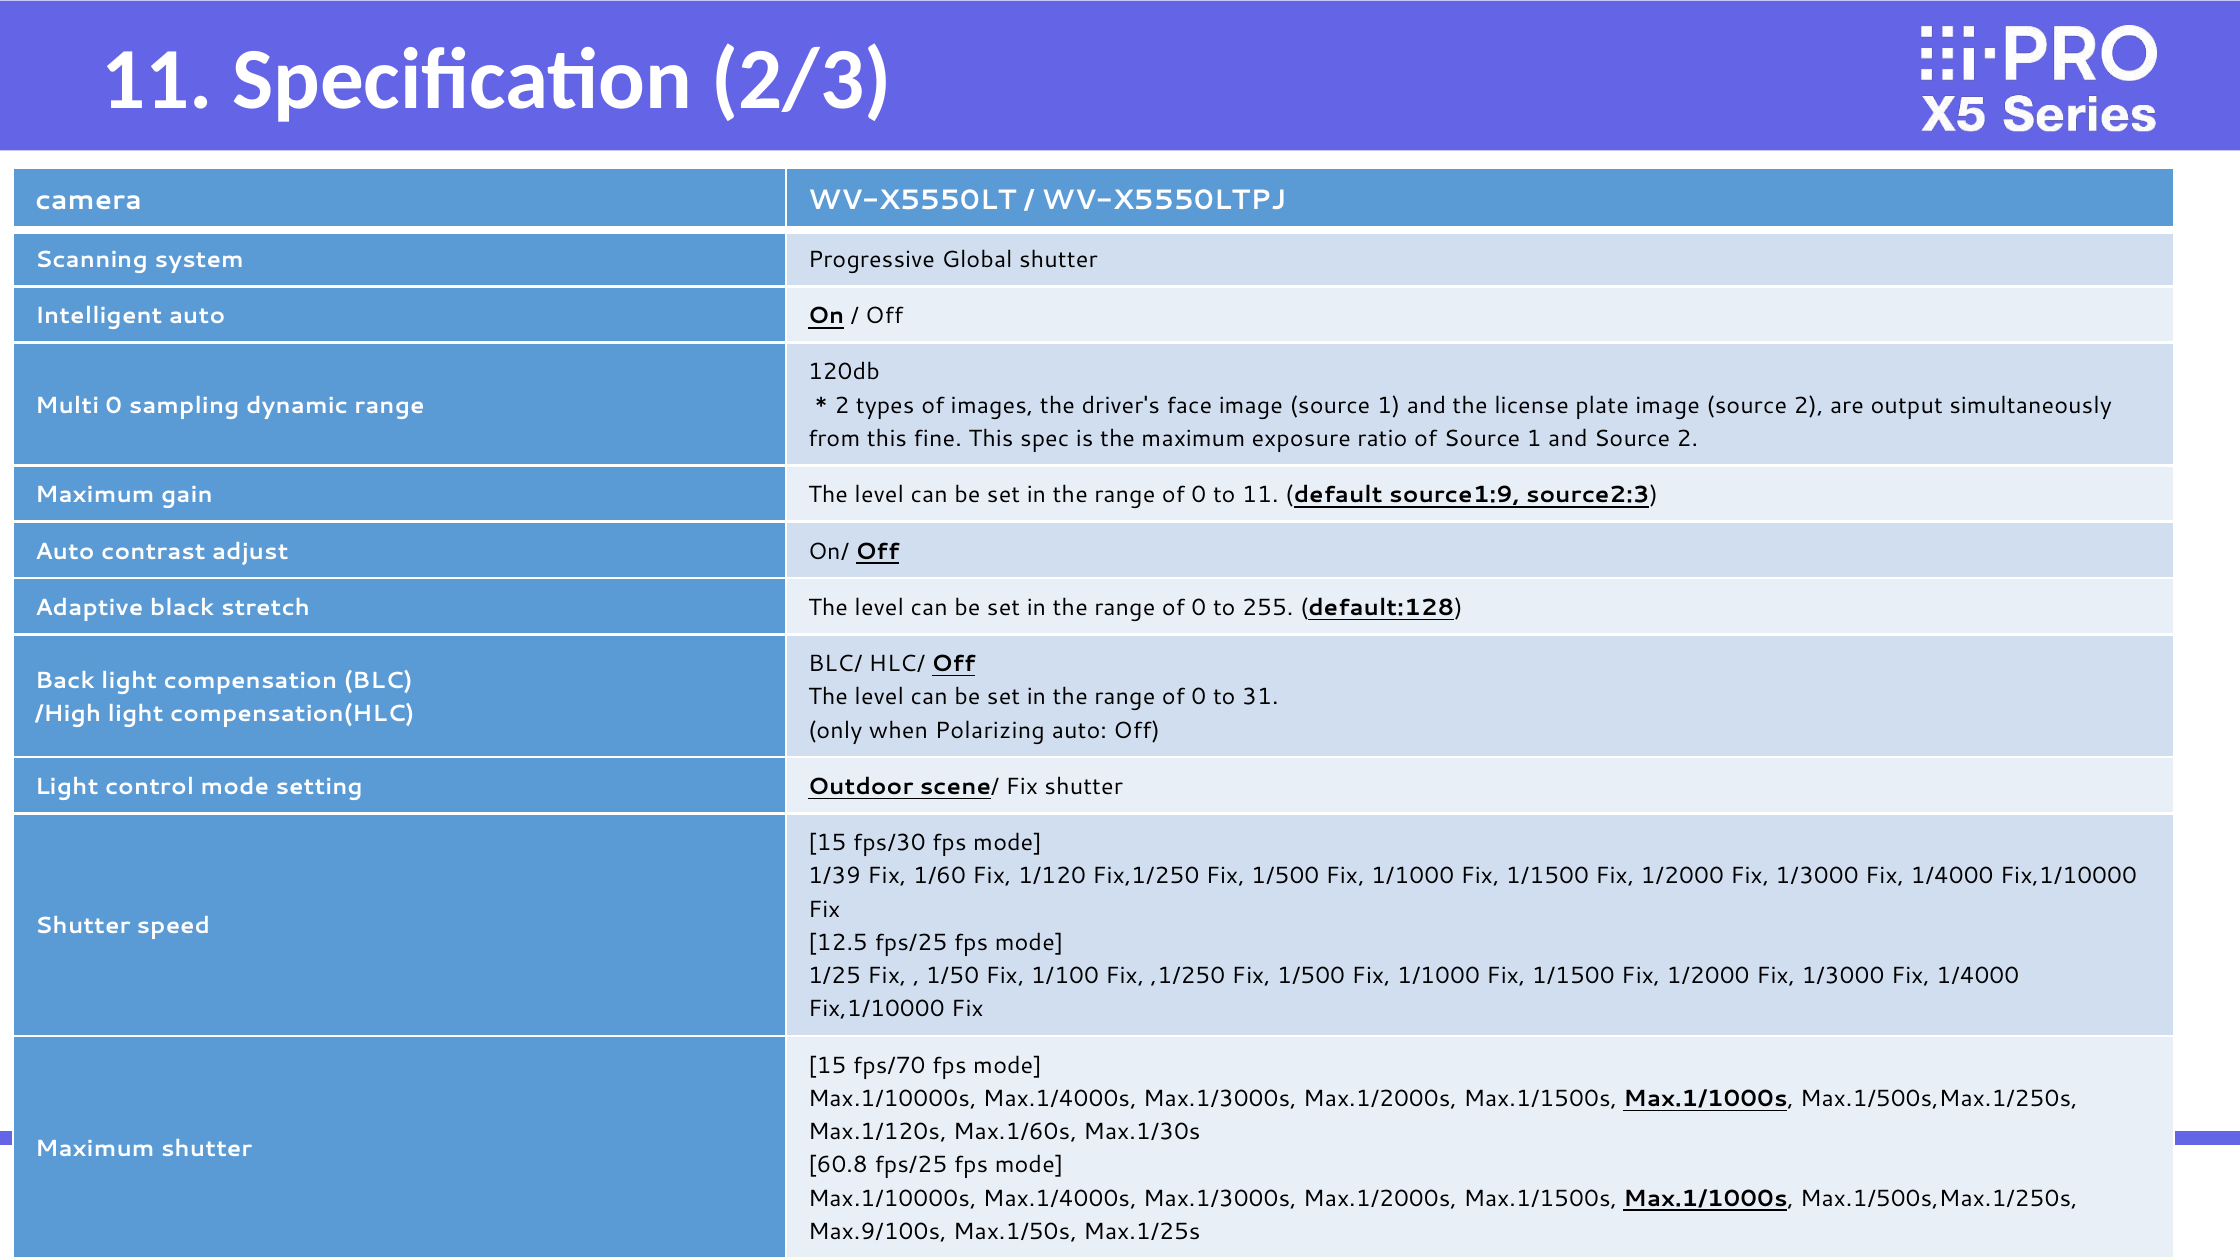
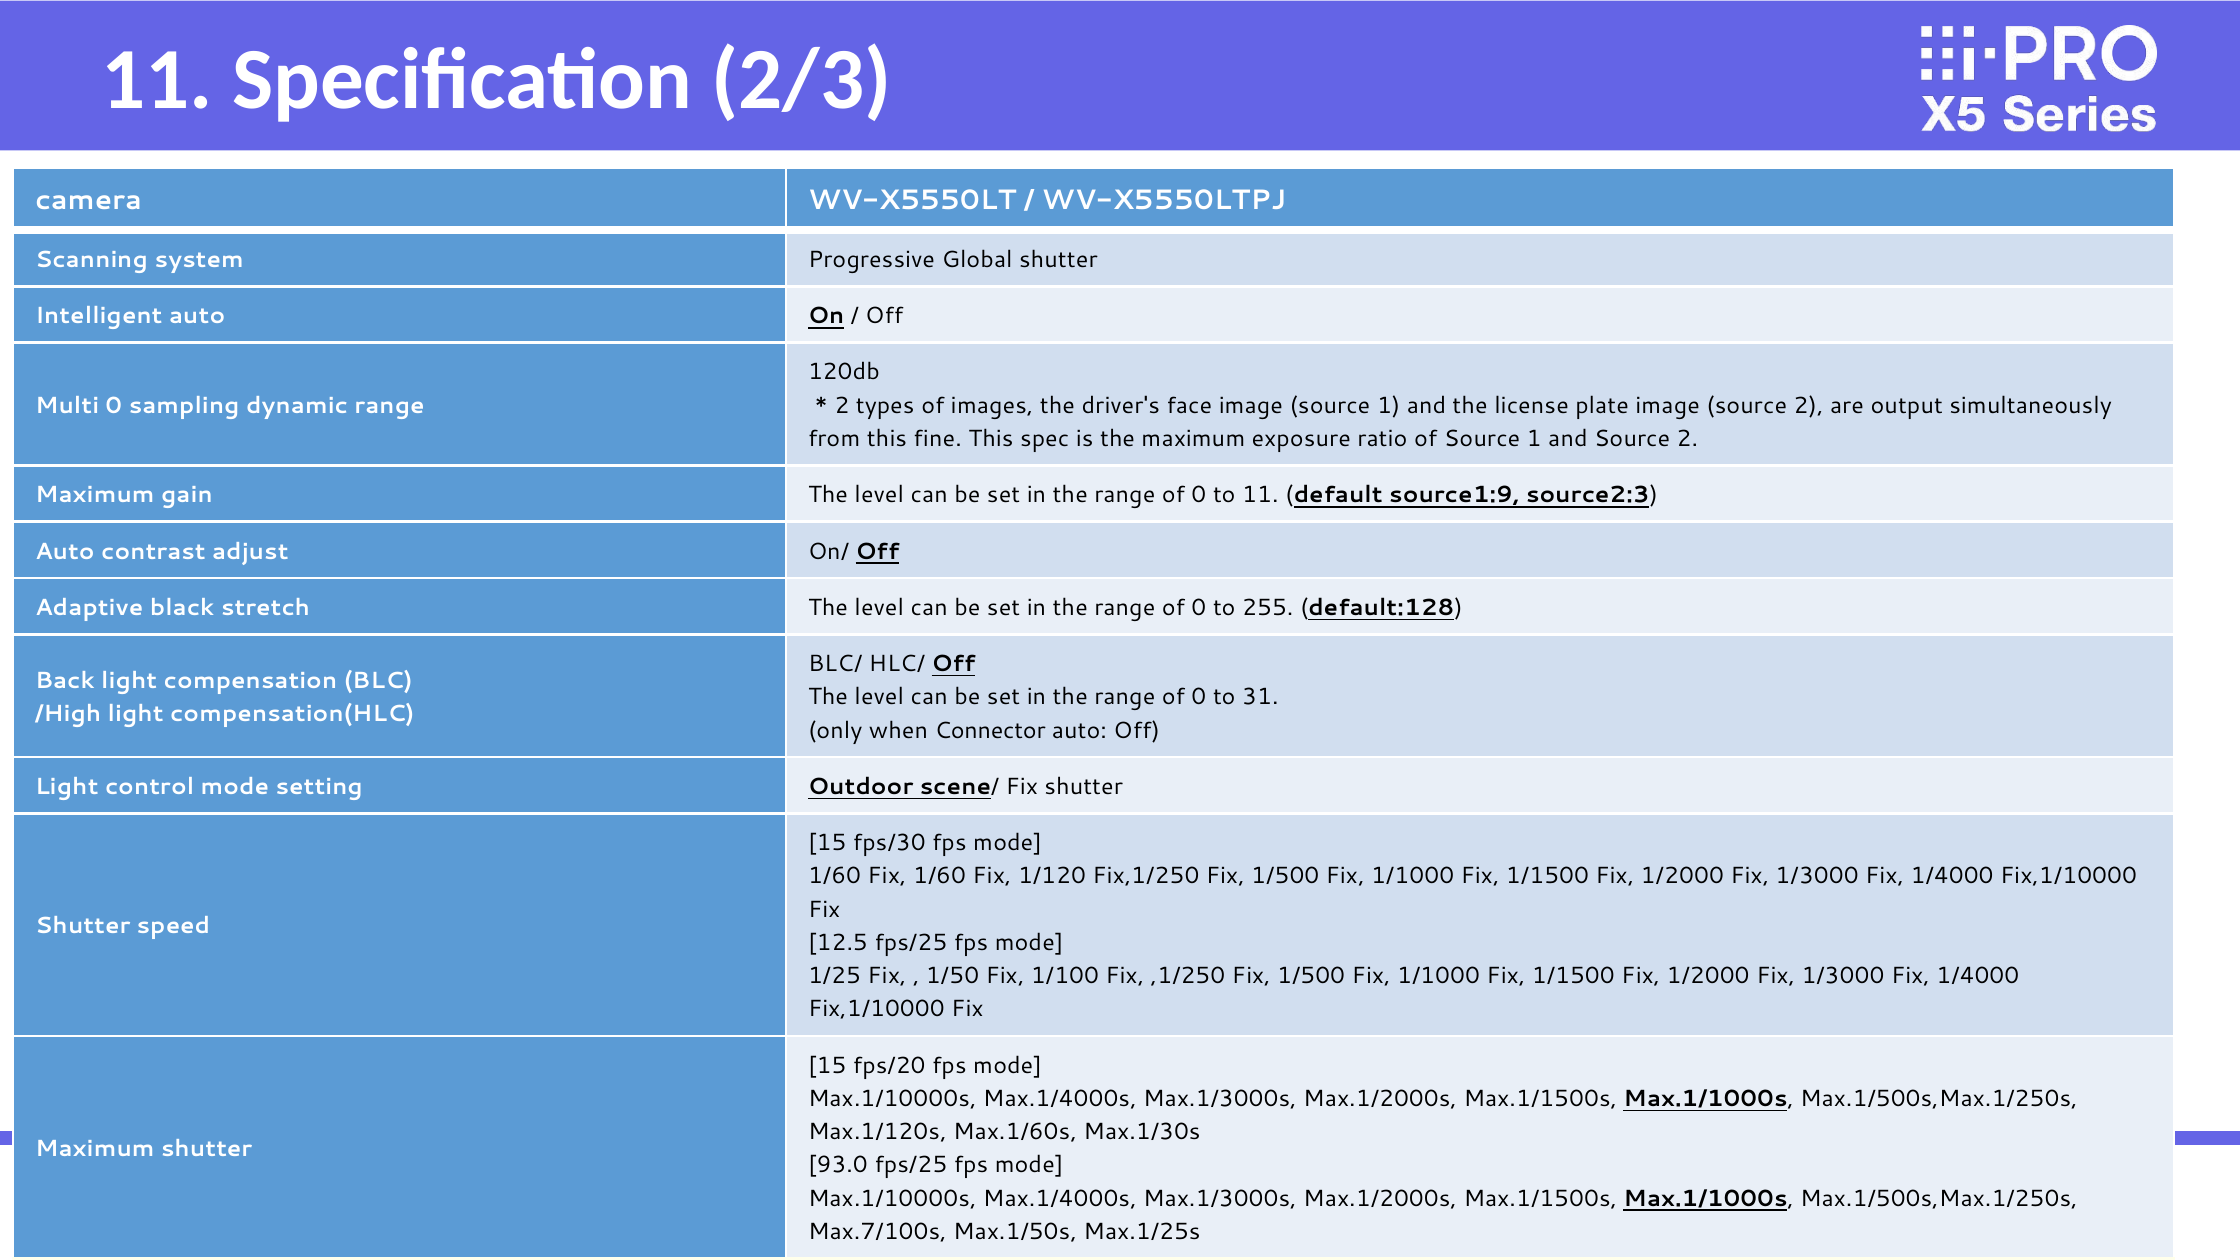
Polarizing: Polarizing -> Connector (990, 730)
1/39: 1/39 -> 1/60 (835, 876)
fps/70: fps/70 -> fps/20 (889, 1065)
60.8: 60.8 -> 93.0 (838, 1165)
Max.9/100s: Max.9/100s -> Max.7/100s (877, 1232)
